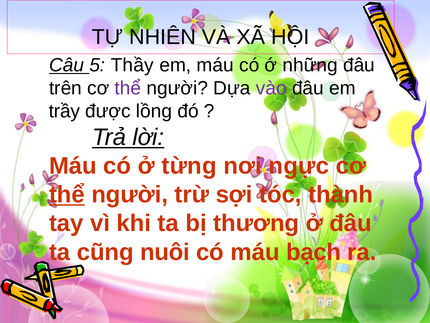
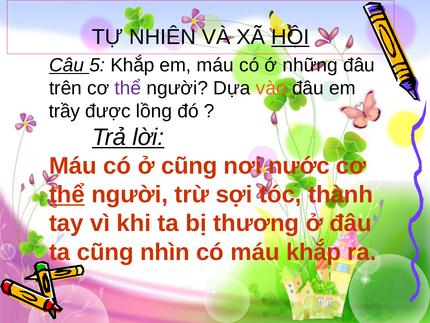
HỘI underline: none -> present (290, 37)
5 Thầy: Thầy -> Khắp (132, 65)
vào colour: purple -> orange (271, 88)
ở từng: từng -> cũng (189, 166)
ngực: ngực -> nước (299, 166)
nuôi: nuôi -> nhìn (165, 252)
máu bạch: bạch -> khắp (314, 252)
